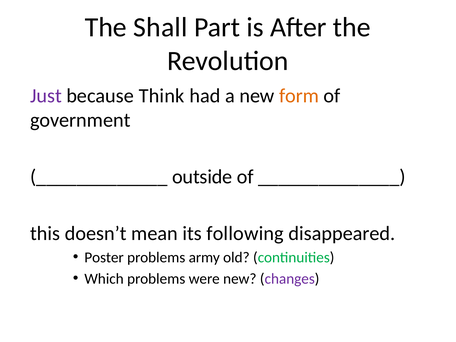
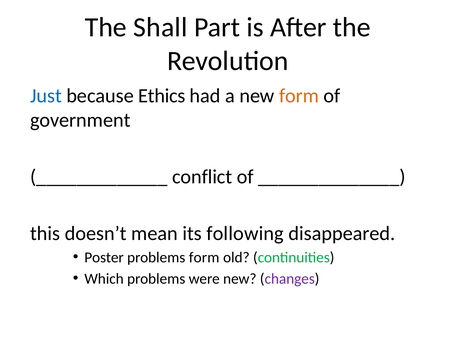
Just colour: purple -> blue (46, 96)
Think: Think -> Ethics (162, 96)
outside: outside -> conflict (202, 177)
problems army: army -> form (204, 257)
